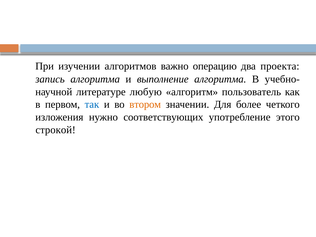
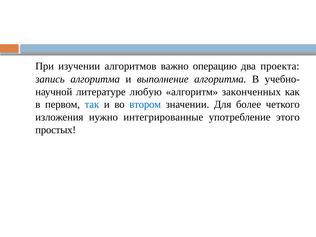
пользователь: пользователь -> законченных (251, 92)
втором colour: orange -> blue (145, 104)
соответствующих: соответствующих -> интегрированные (163, 117)
строкой: строкой -> простых (56, 130)
